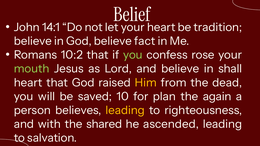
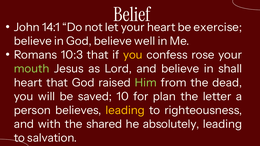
tradition: tradition -> exercise (218, 27)
fact: fact -> well (145, 41)
10:2: 10:2 -> 10:3 (72, 55)
you colour: light green -> yellow (133, 55)
Him colour: yellow -> light green (146, 83)
again: again -> letter (217, 97)
ascended: ascended -> absolutely (171, 124)
